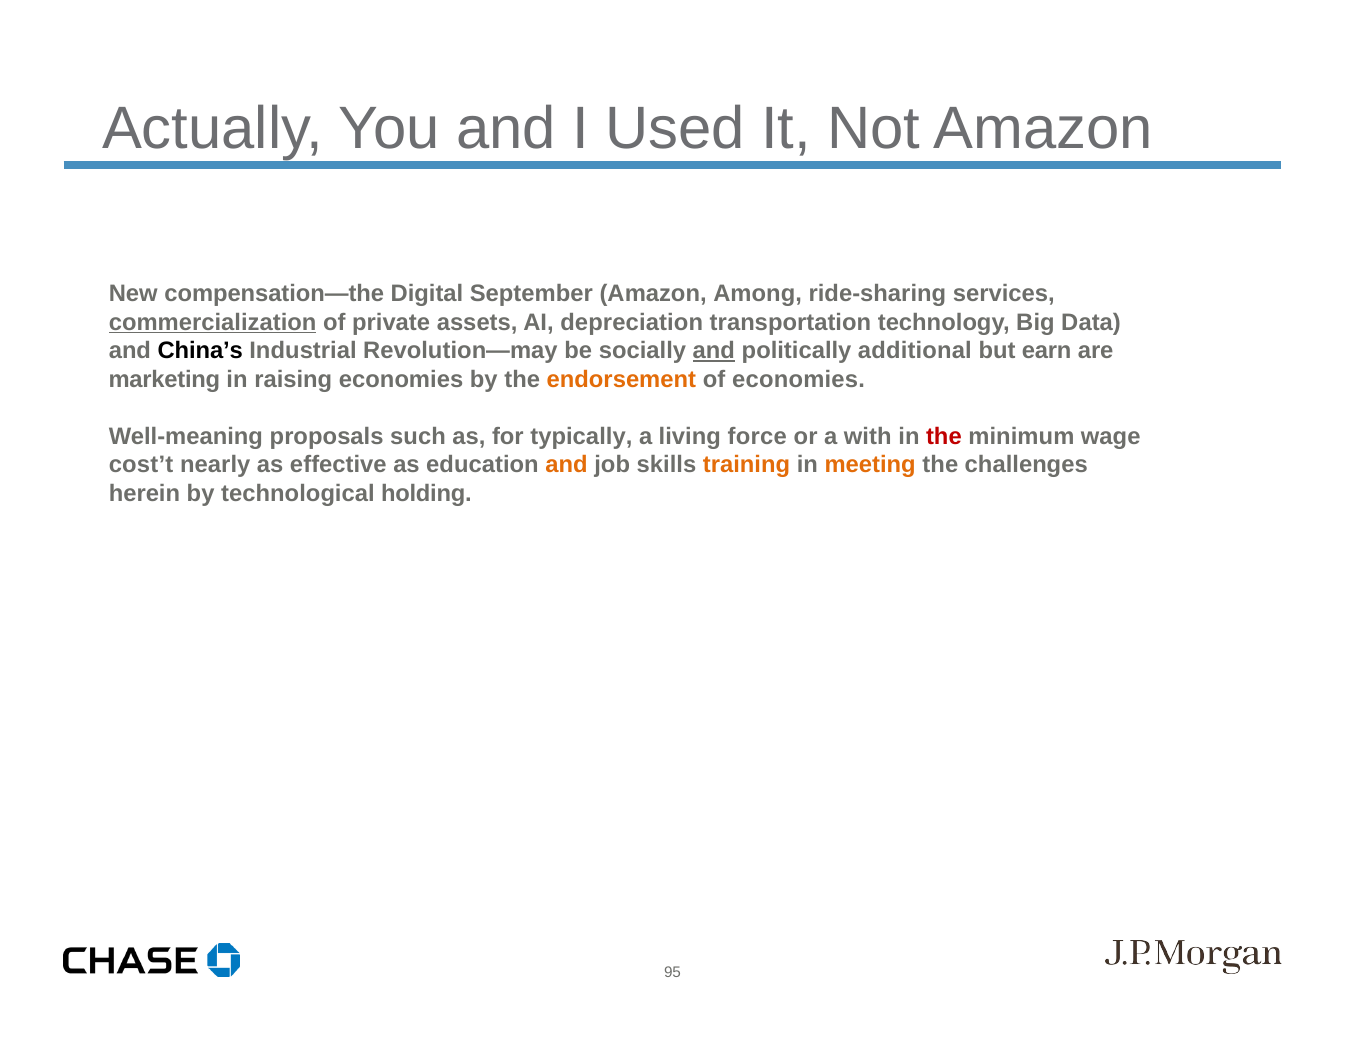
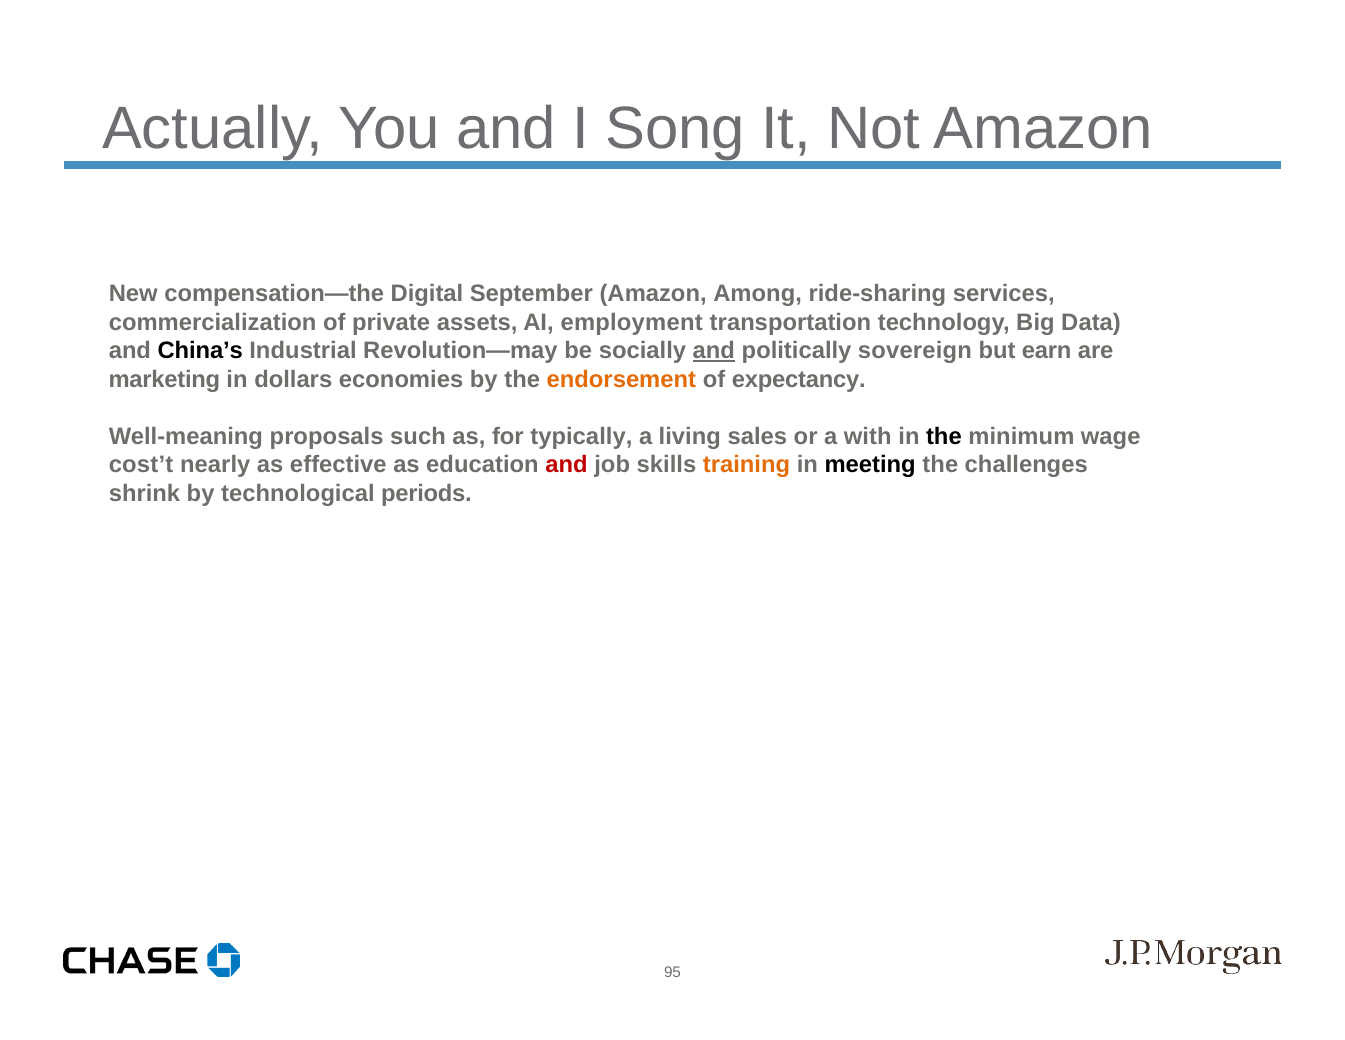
Used: Used -> Song (675, 129)
commercialization underline: present -> none (213, 322)
depreciation: depreciation -> employment (632, 322)
additional: additional -> sovereign (915, 351)
raising: raising -> dollars (293, 379)
of economies: economies -> expectancy (799, 379)
force: force -> sales (757, 436)
the colour: red -> black (944, 436)
and colour: orange -> red (567, 465)
meeting colour: orange -> black (870, 465)
herein: herein -> shrink (144, 493)
holding: holding -> periods (426, 493)
